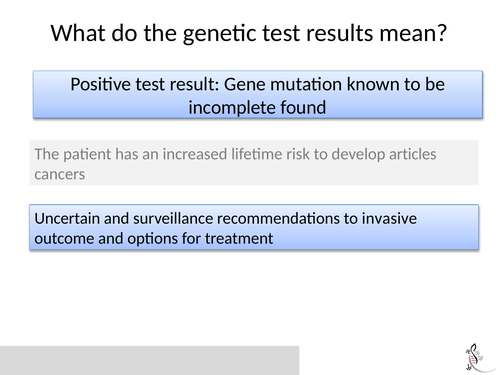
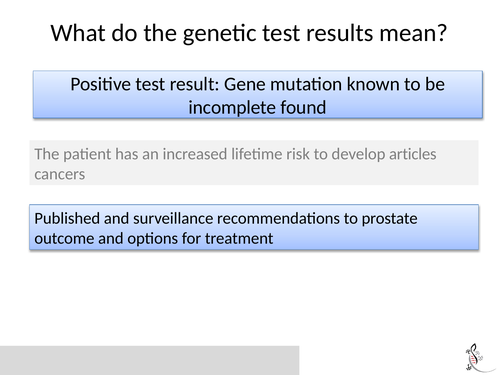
Uncertain: Uncertain -> Published (67, 218)
invasive: invasive -> prostate (390, 218)
